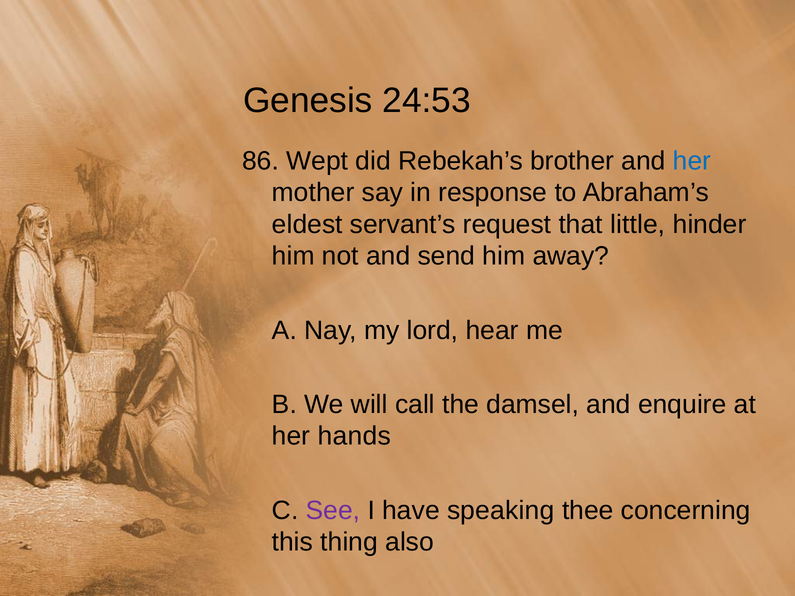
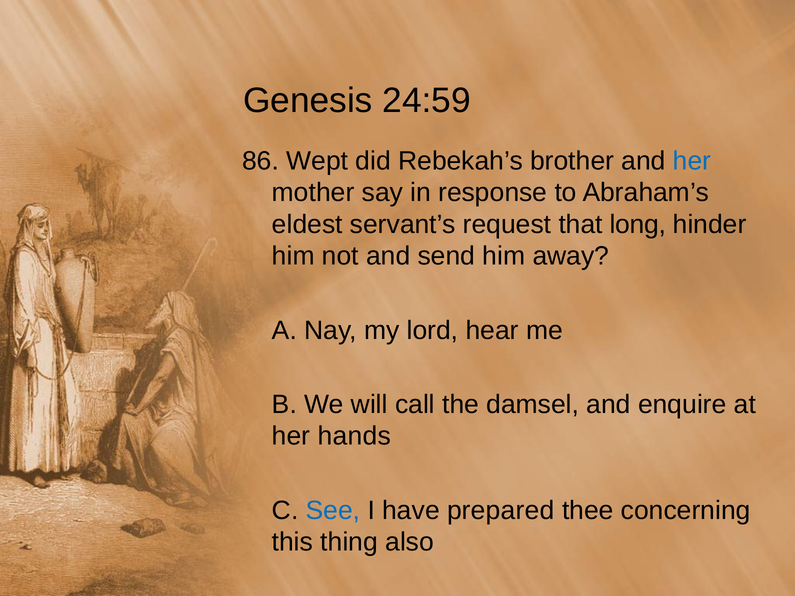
24:53: 24:53 -> 24:59 (427, 101)
little: little -> long (638, 224)
See colour: purple -> blue (333, 511)
speaking: speaking -> prepared (501, 511)
